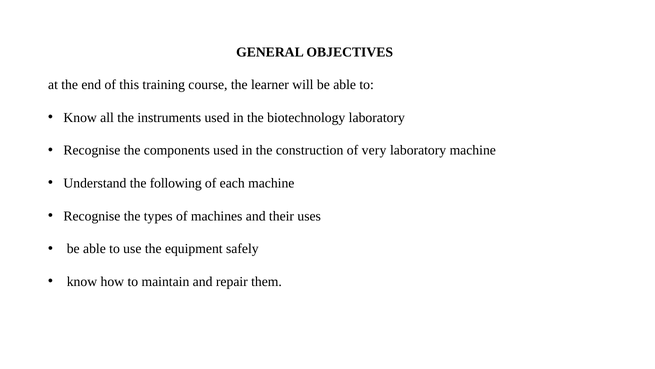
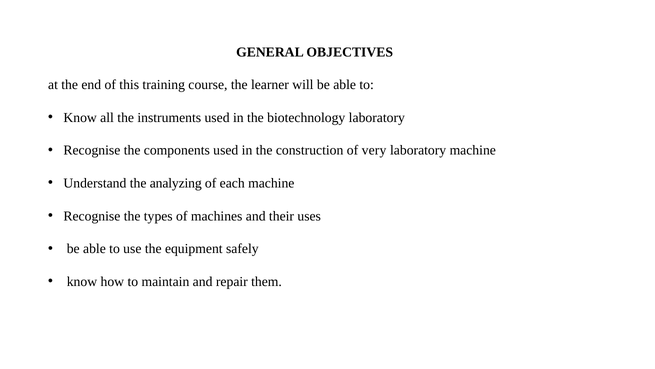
following: following -> analyzing (176, 183)
